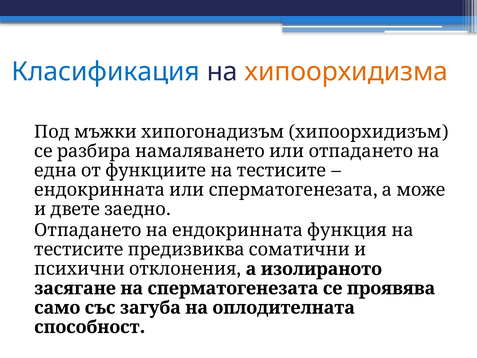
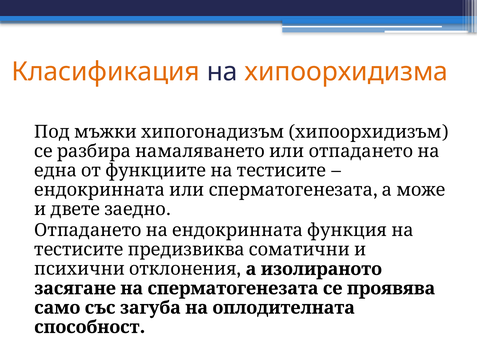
Класификация colour: blue -> orange (106, 72)
